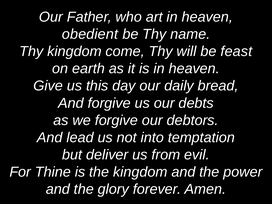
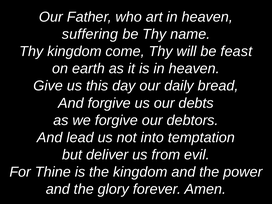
obedient: obedient -> suffering (90, 34)
